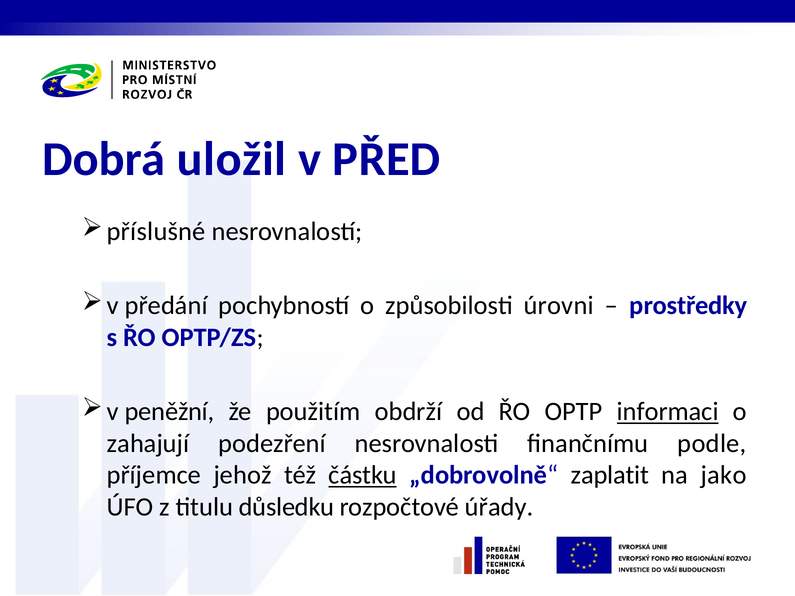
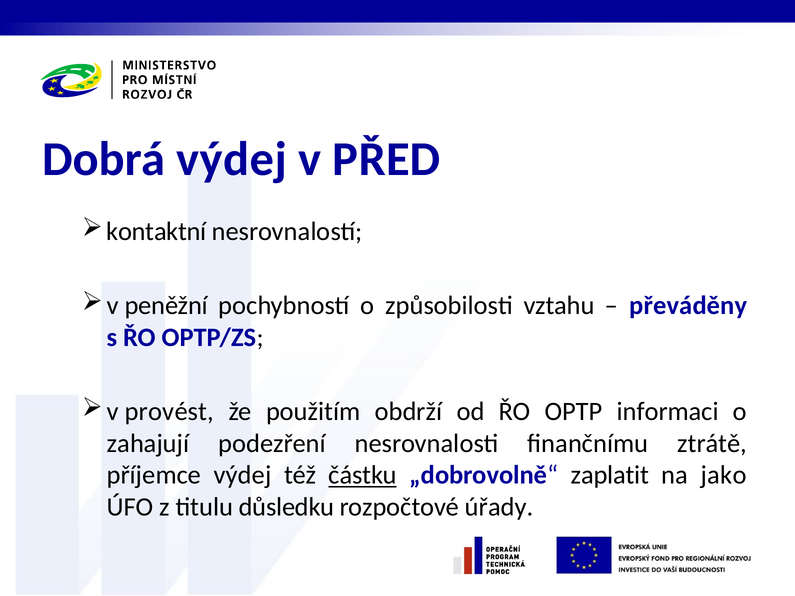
Dobrá uložil: uložil -> výdej (232, 159)
příslušné: příslušné -> kontaktní (156, 232)
předání: předání -> peněžní (166, 306)
úrovni: úrovni -> vztahu (559, 306)
prostředky: prostředky -> převáděny (688, 306)
peněžní: peněžní -> provést (169, 412)
informaci underline: present -> none (668, 412)
podle: podle -> ztrátě (712, 444)
příjemce jehož: jehož -> výdej (243, 475)
